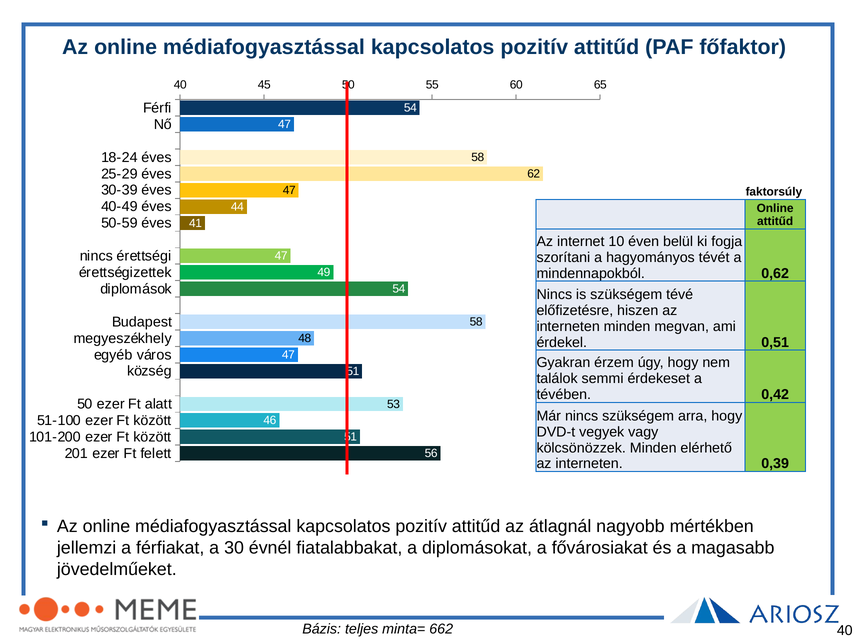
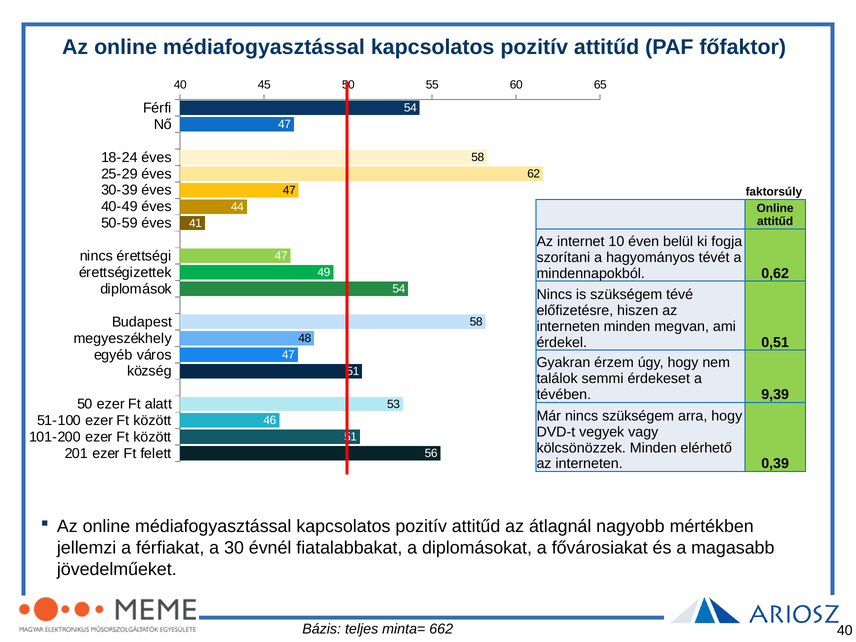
0,42: 0,42 -> 9,39 (775, 395)
